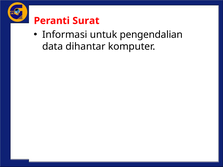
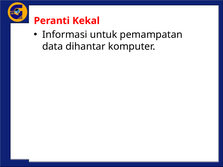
Surat: Surat -> Kekal (86, 21)
pengendalian: pengendalian -> pemampatan (151, 35)
